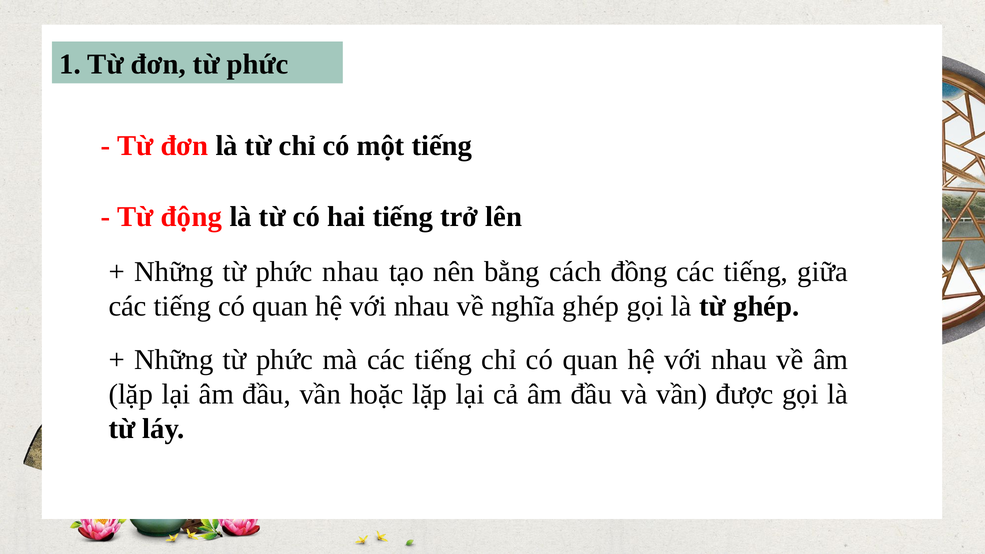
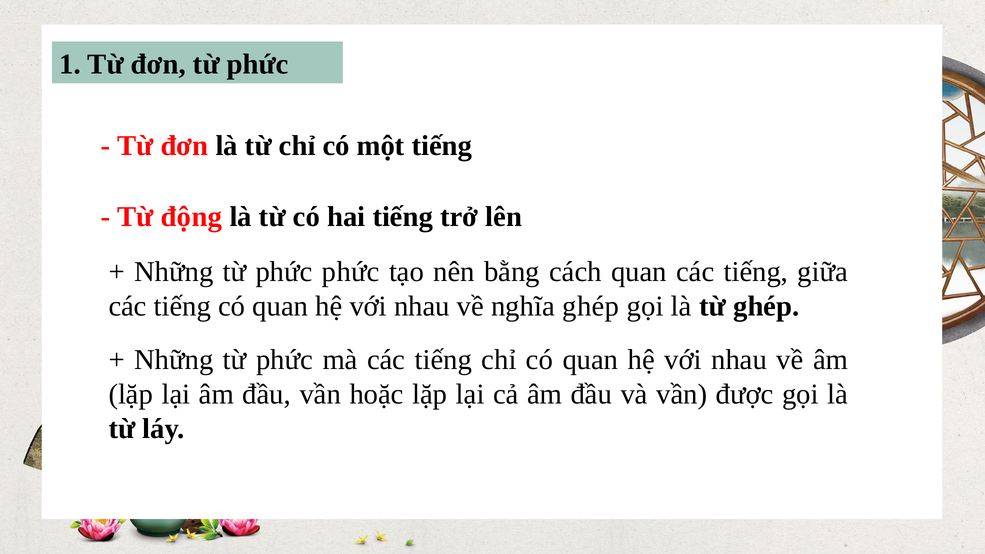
phức nhau: nhau -> phức (351, 272)
cách đồng: đồng -> quan (639, 272)
